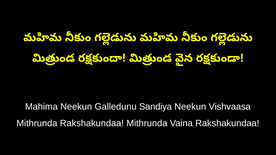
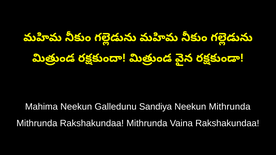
Neekun Vishvaasa: Vishvaasa -> Mithrunda (230, 107)
